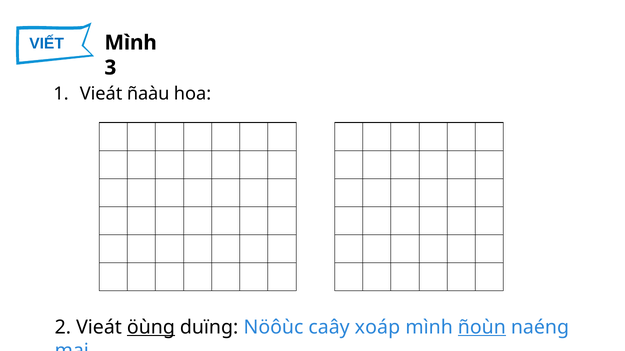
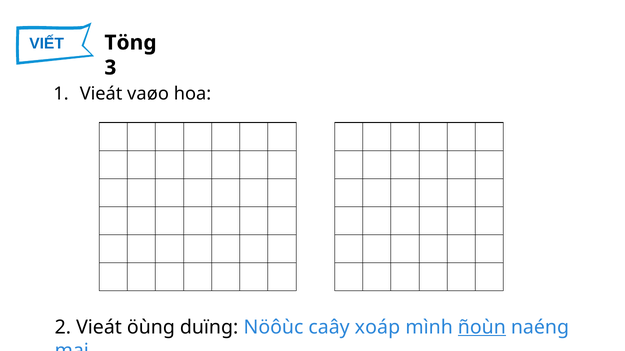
Mình: Mình -> Töng (130, 43)
ñaàu: ñaàu -> vaøo (148, 94)
öùng underline: present -> none (151, 328)
